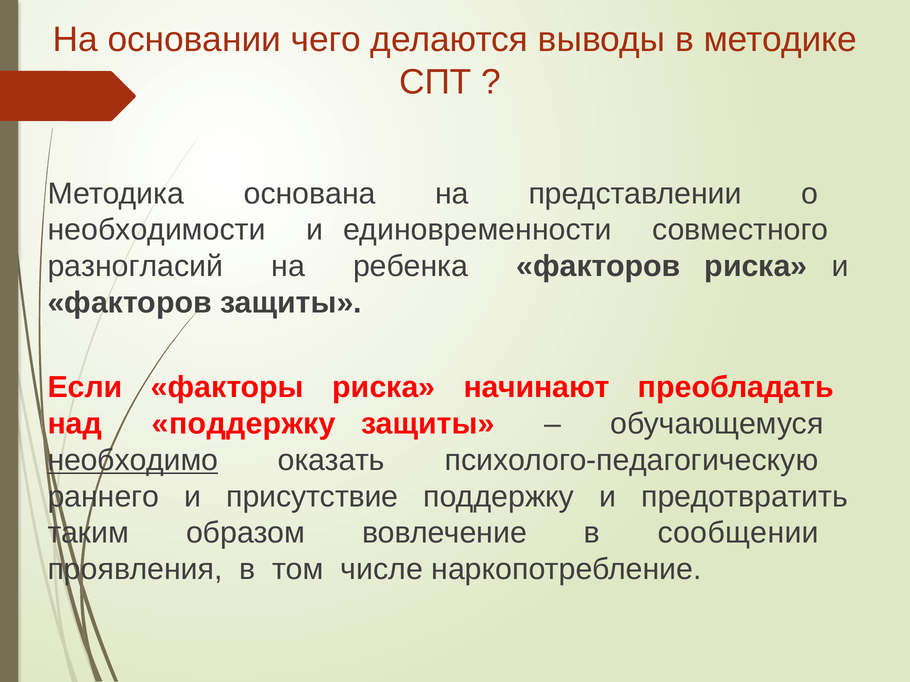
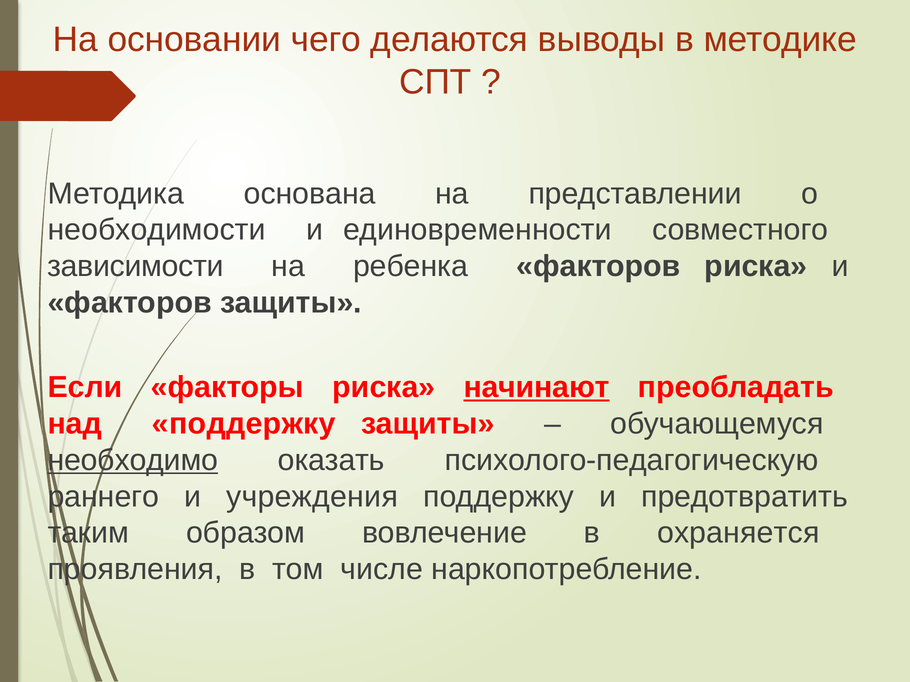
разногласий: разногласий -> зависимости (136, 266)
начинают underline: none -> present (537, 388)
присутствие: присутствие -> учреждения (312, 497)
сообщении: сообщении -> охраняется (738, 533)
